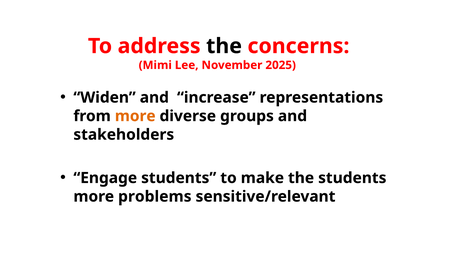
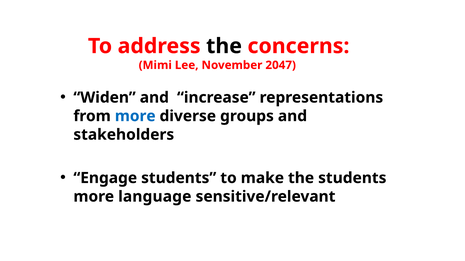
2025: 2025 -> 2047 (281, 65)
more colour: orange -> blue (135, 116)
problems: problems -> language (155, 197)
